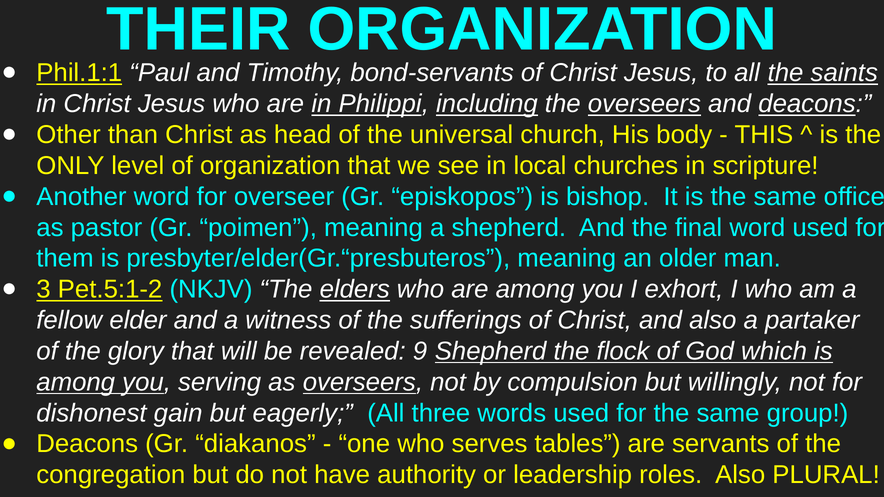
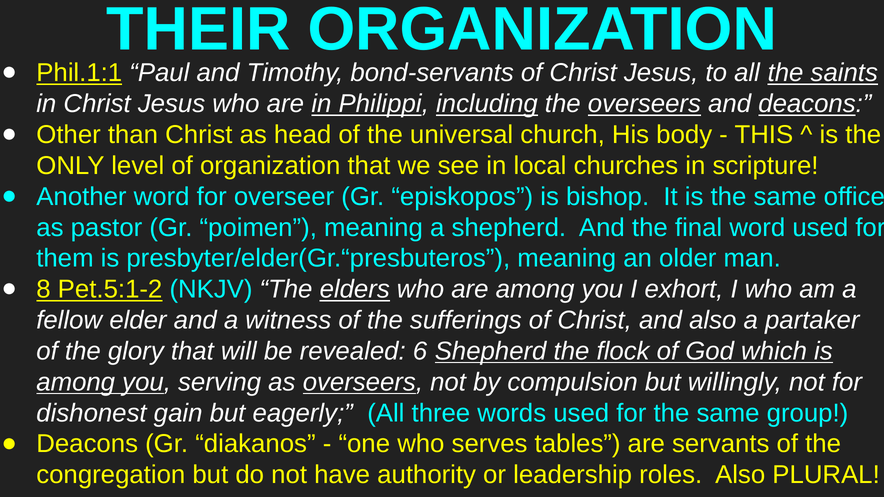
3: 3 -> 8 (44, 290)
9: 9 -> 6 (420, 351)
